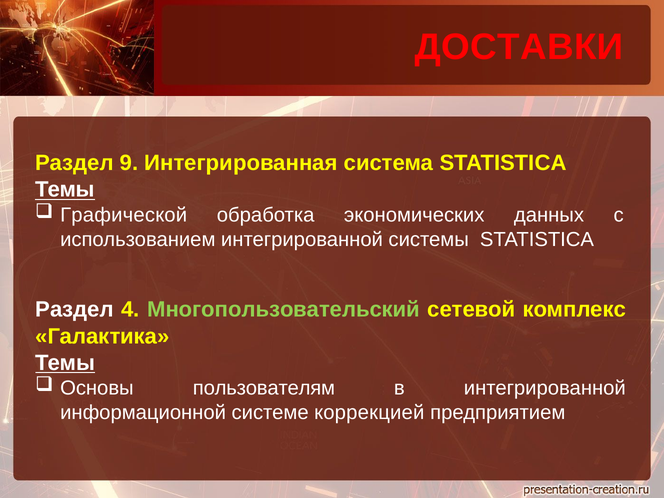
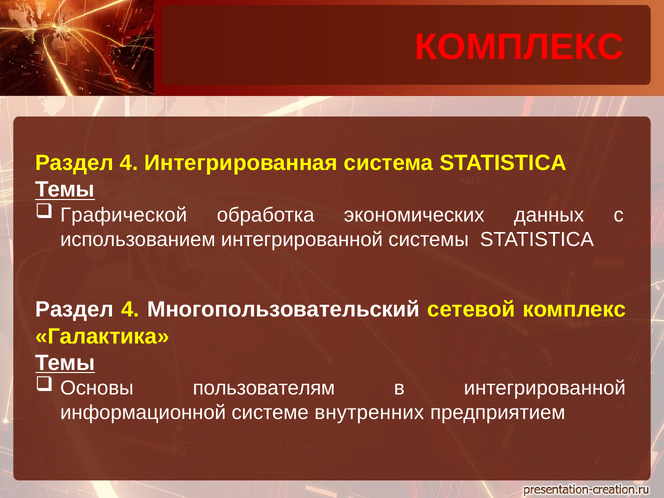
ДОСТАВКИ: ДОСТАВКИ -> КОМПЛЕКС (519, 47)
9: 9 -> 4 (129, 163)
Многопользовательский colour: light green -> white (284, 310)
коррекцией: коррекцией -> внутренних (369, 412)
